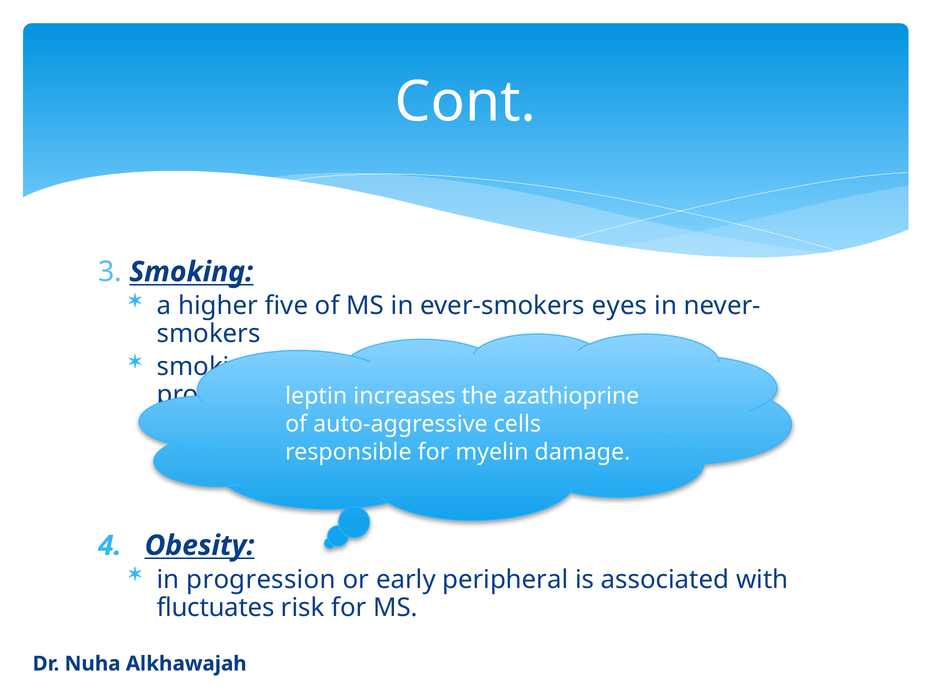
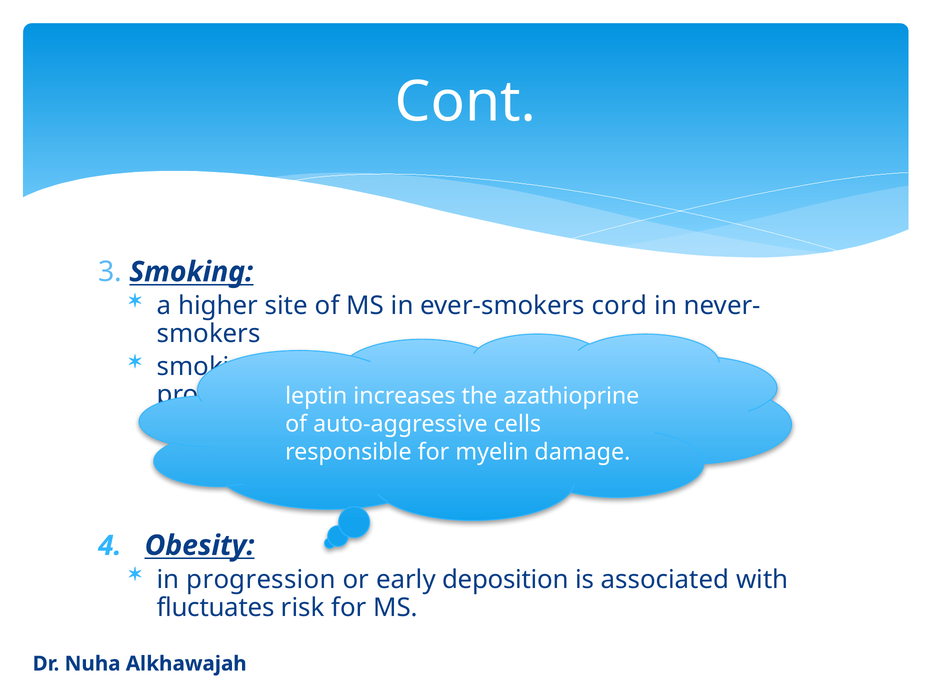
five: five -> site (286, 306)
eyes: eyes -> cord (620, 306)
peripheral: peripheral -> deposition (505, 580)
